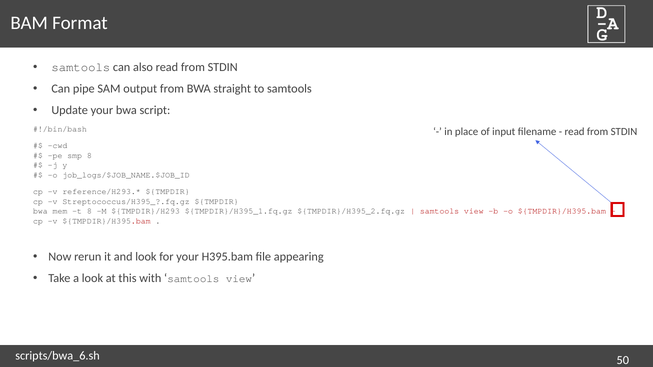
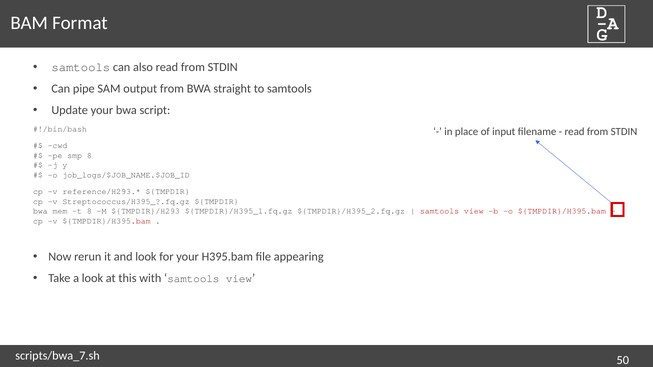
scripts/bwa_6.sh: scripts/bwa_6.sh -> scripts/bwa_7.sh (57, 356)
